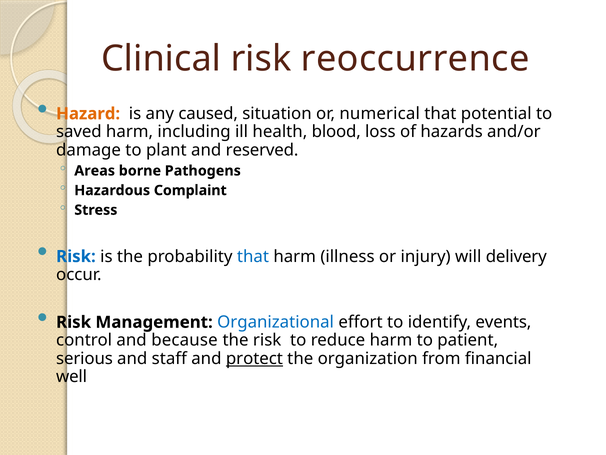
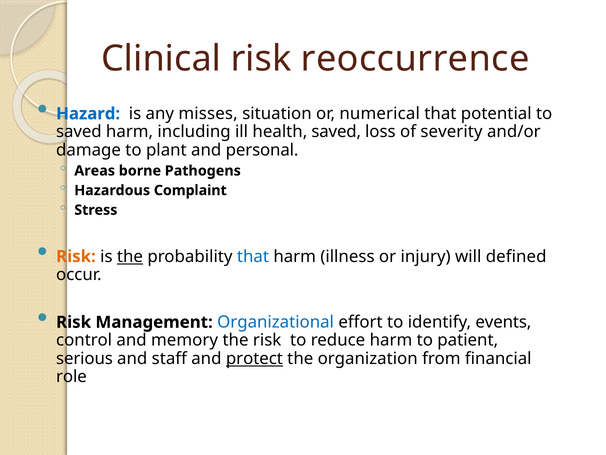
Hazard colour: orange -> blue (88, 114)
caused: caused -> misses (208, 114)
health blood: blood -> saved (336, 132)
hazards: hazards -> severity (452, 132)
reserved: reserved -> personal (262, 150)
Risk colour: blue -> orange (76, 256)
the underline: none -> present (130, 256)
delivery: delivery -> defined (516, 256)
because: because -> memory (185, 340)
well: well -> role (71, 376)
